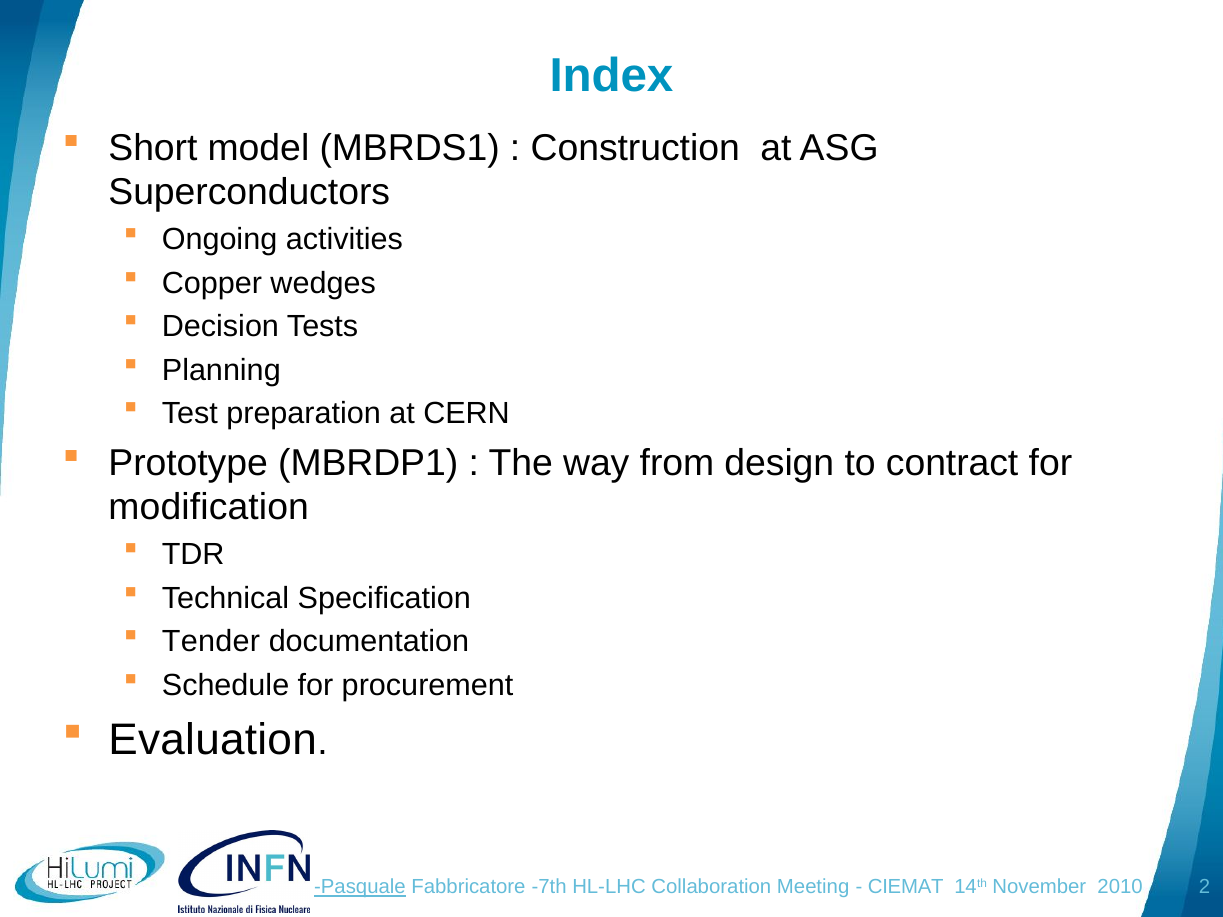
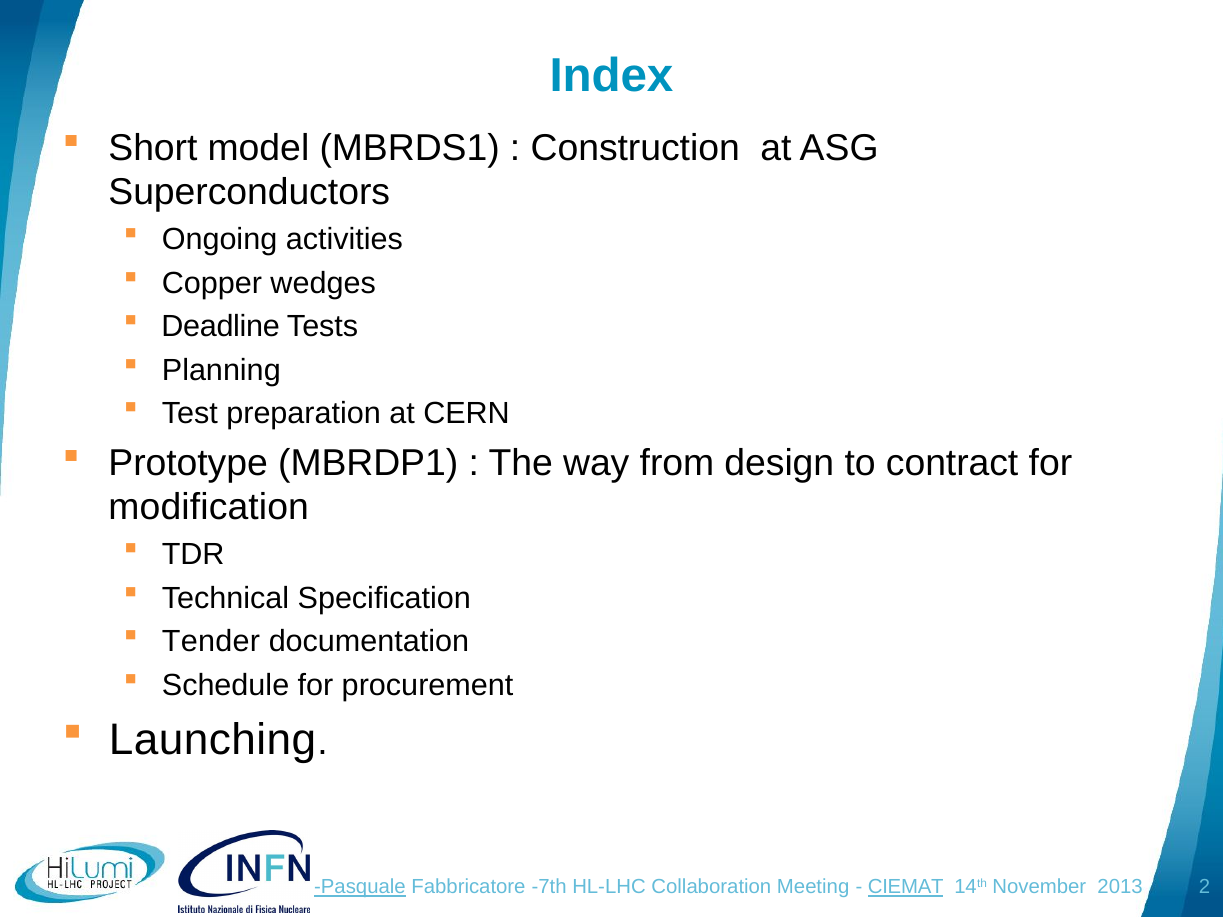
Decision: Decision -> Deadline (221, 327)
Evaluation: Evaluation -> Launching (213, 741)
CIEMAT underline: none -> present (906, 887)
2010: 2010 -> 2013 (1120, 887)
